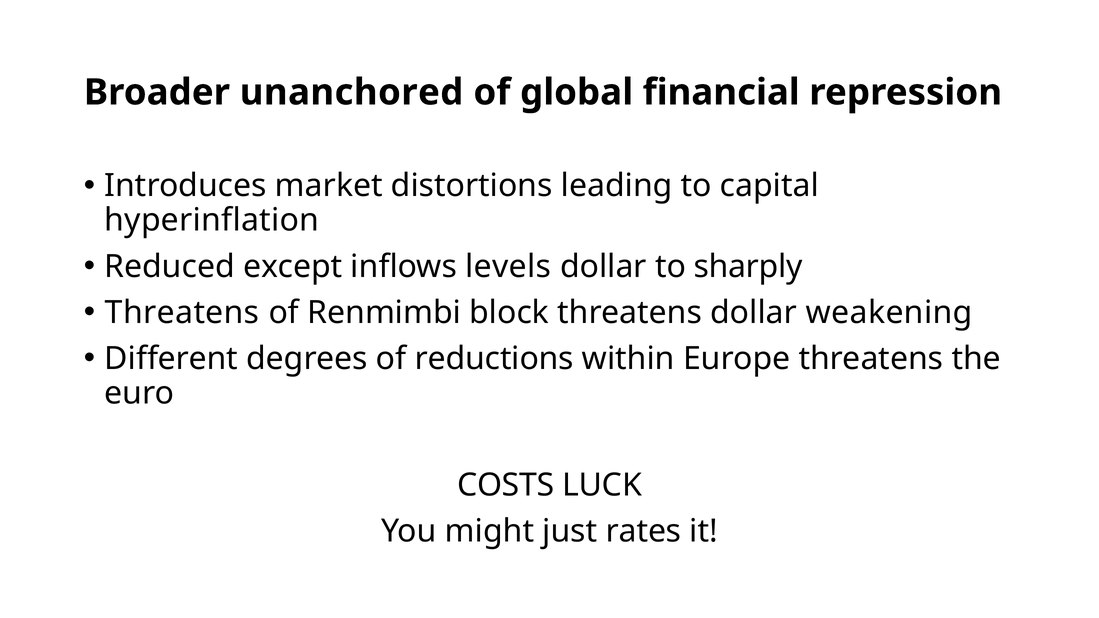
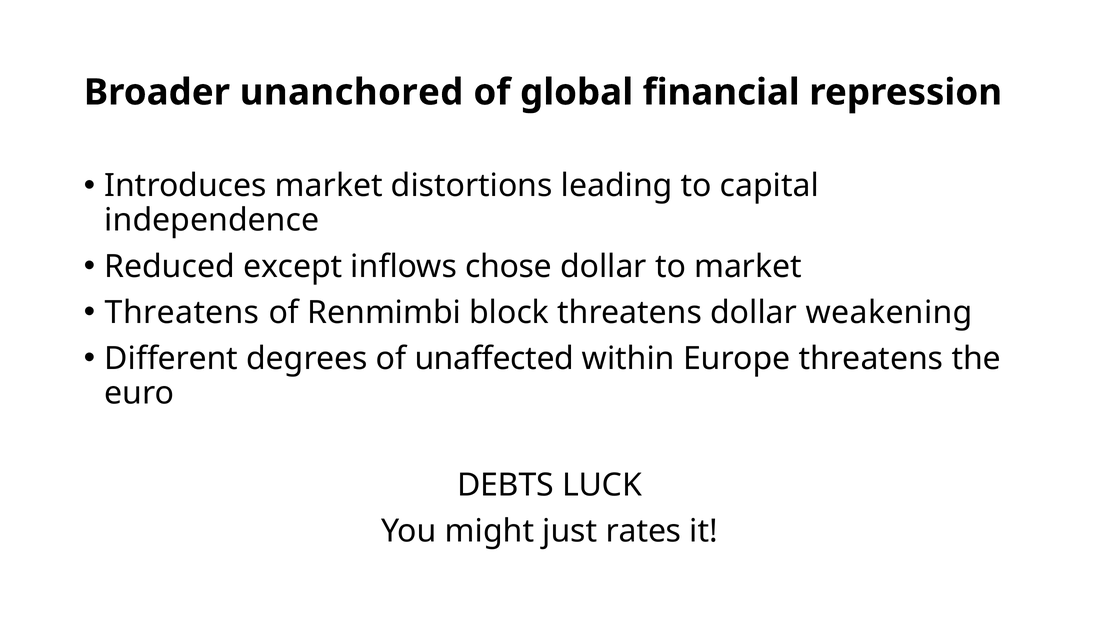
hyperinflation: hyperinflation -> independence (212, 220)
levels: levels -> chose (509, 267)
to sharply: sharply -> market (748, 267)
reductions: reductions -> unaffected (494, 359)
COSTS: COSTS -> DEBTS (506, 485)
